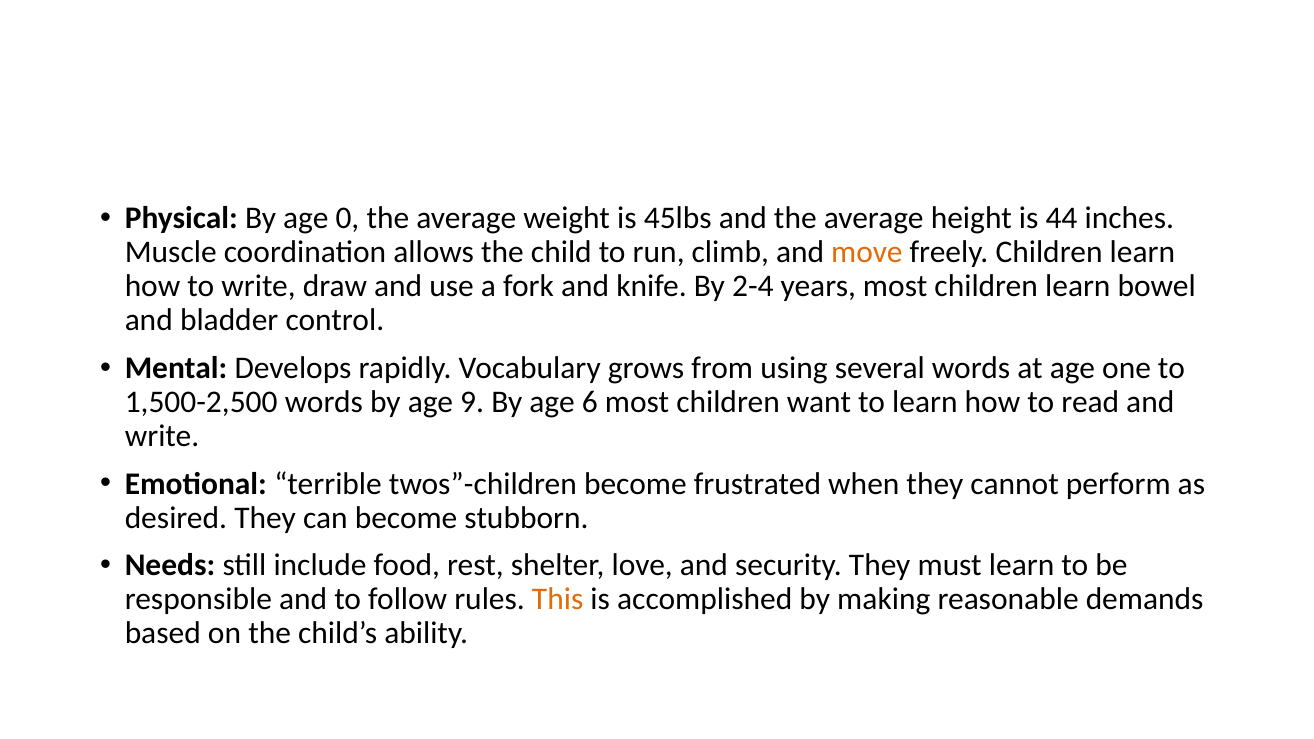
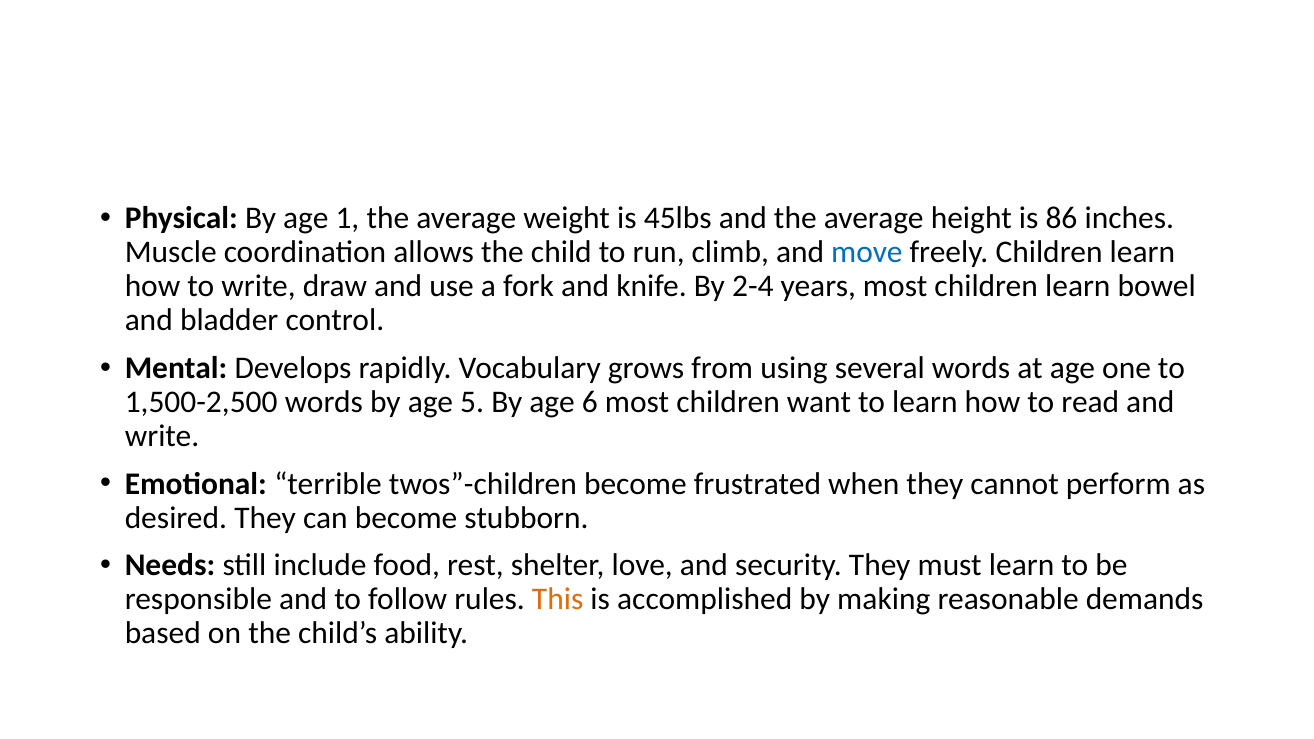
0: 0 -> 1 (347, 218)
44: 44 -> 86 (1061, 218)
move colour: orange -> blue (867, 252)
9: 9 -> 5 (472, 402)
